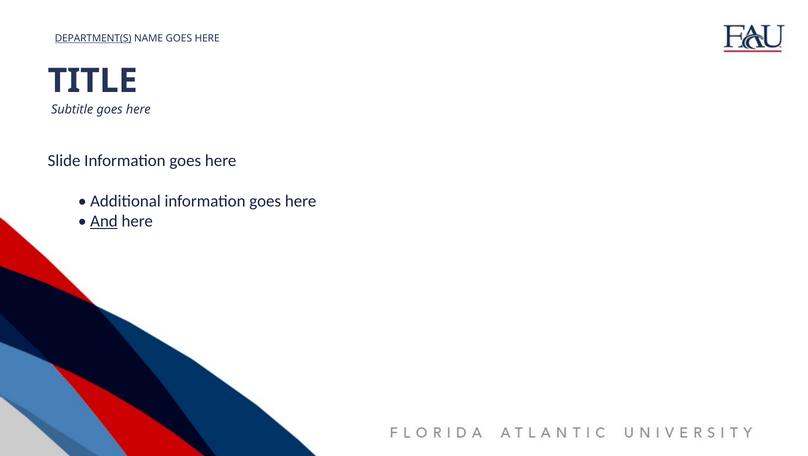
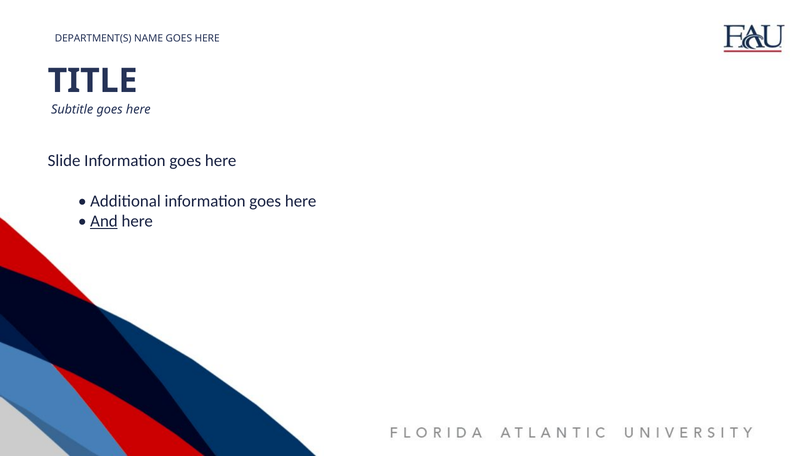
DEPARTMENT(S underline: present -> none (93, 38)
